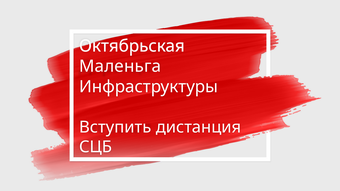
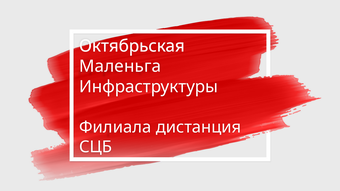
Вступить: Вступить -> Филиала (115, 127)
